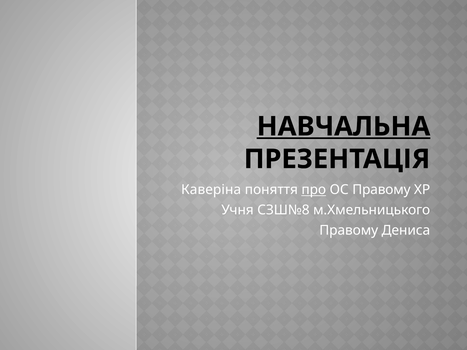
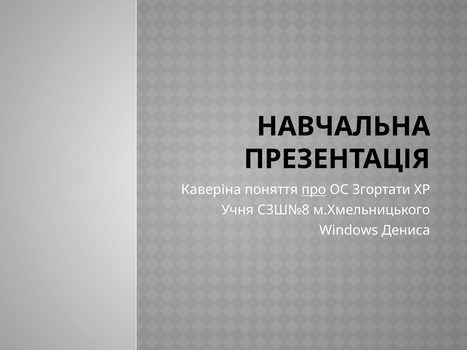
НАВЧАЛЬНА underline: present -> none (344, 127)
ОС Правому: Правому -> Згортати (381, 190)
Правому: Правому -> Windows (349, 230)
